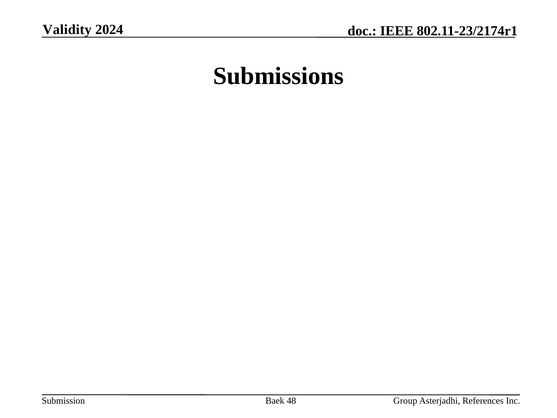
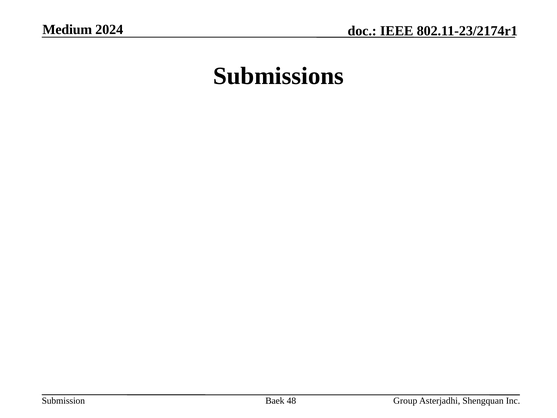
Validity: Validity -> Medium (67, 30)
References: References -> Shengquan (483, 401)
